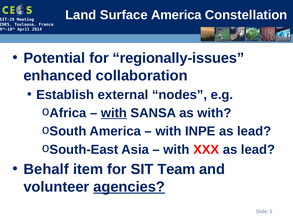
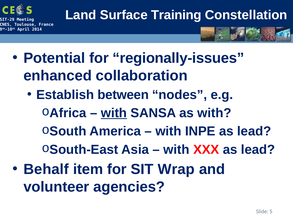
Surface America: America -> Training (176, 15)
external: external -> between (123, 95)
Team: Team -> Wrap (176, 169)
agencies underline: present -> none (129, 187)
